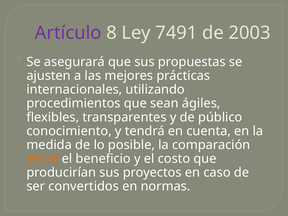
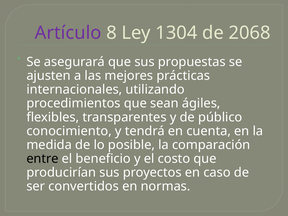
7491: 7491 -> 1304 (176, 33)
2003: 2003 -> 2068 (250, 33)
entre colour: orange -> black (42, 159)
